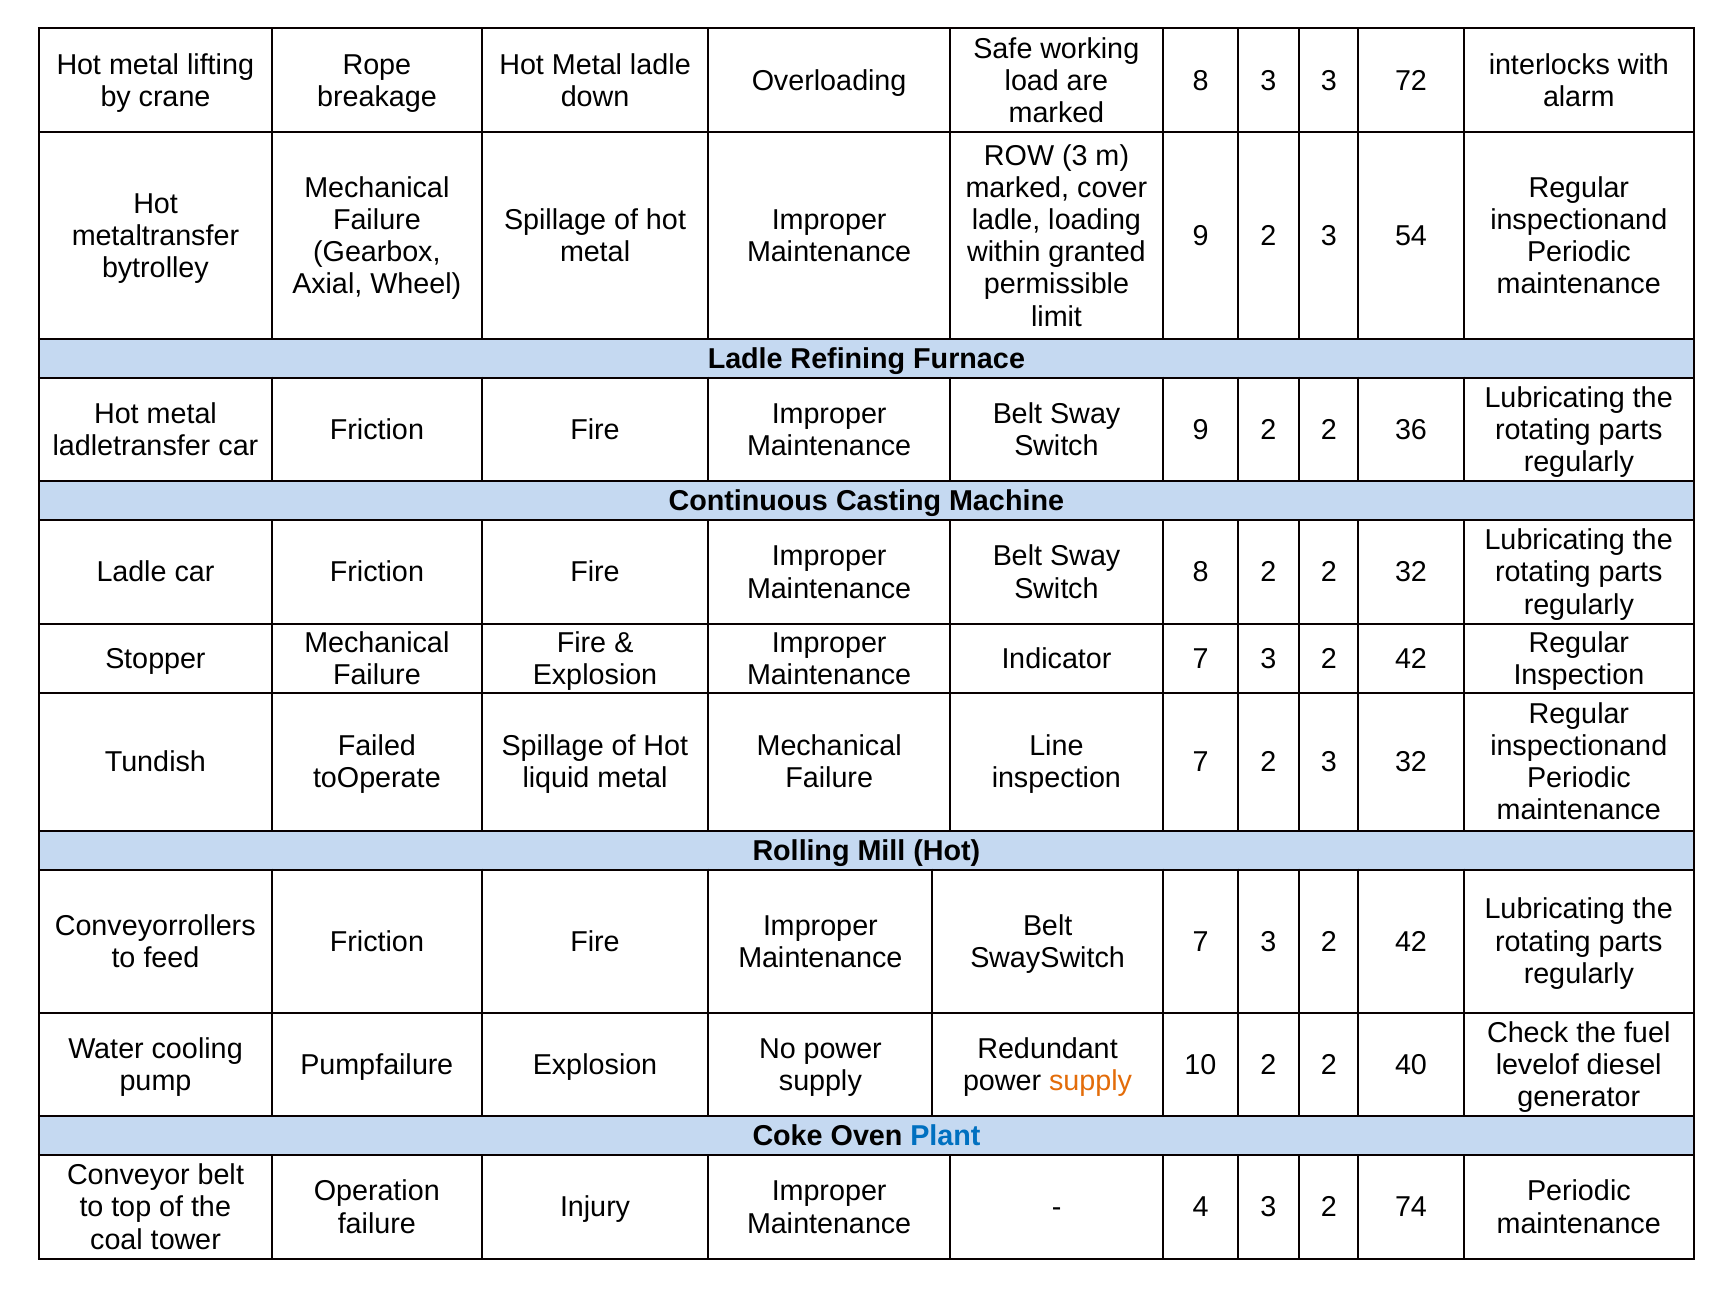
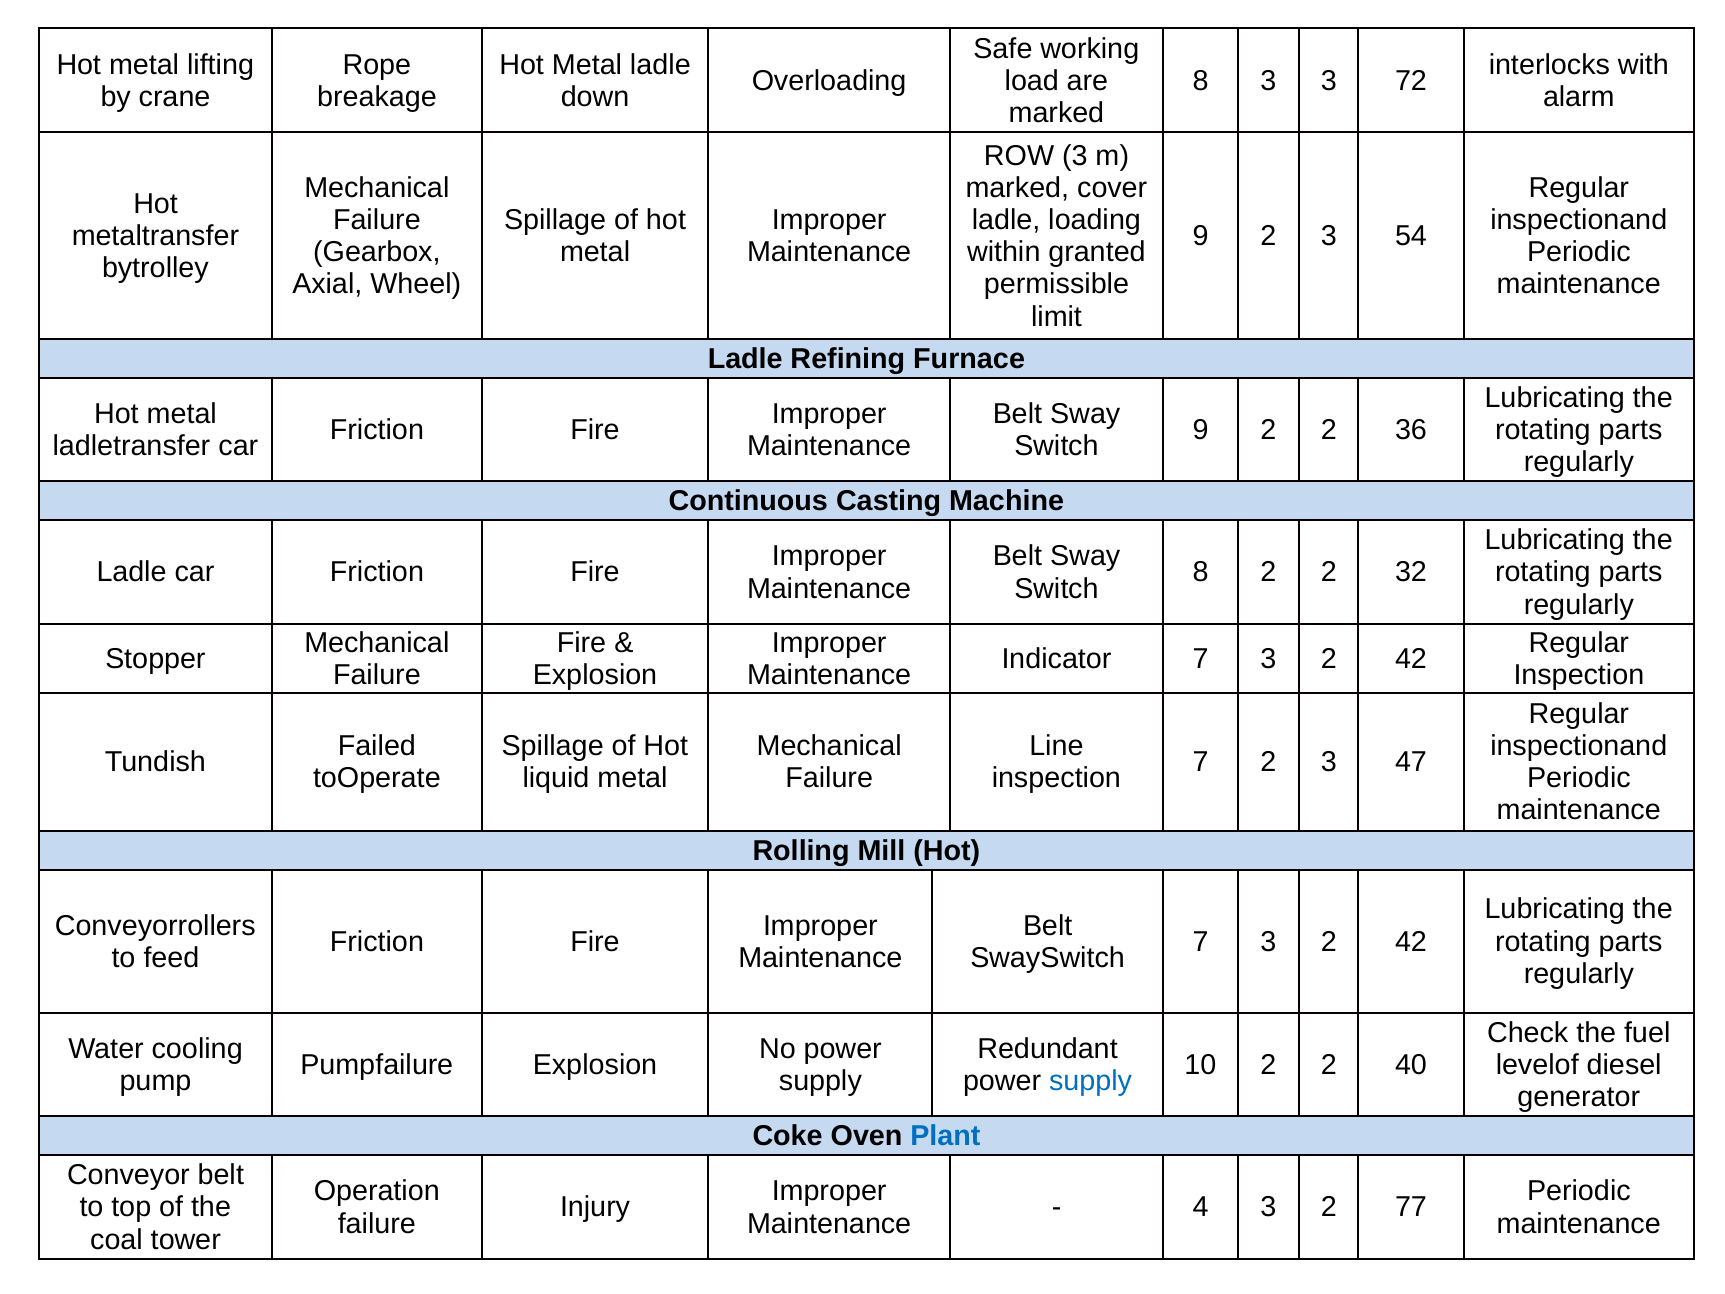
3 32: 32 -> 47 (1411, 762)
supply colour: orange -> blue (1091, 1081)
74: 74 -> 77 (1411, 1207)
